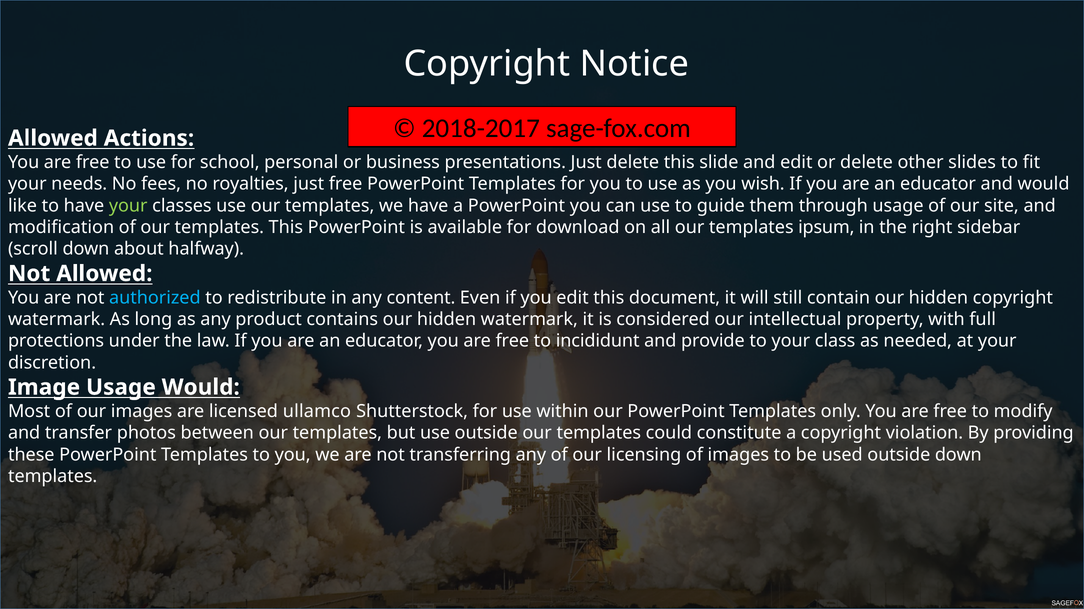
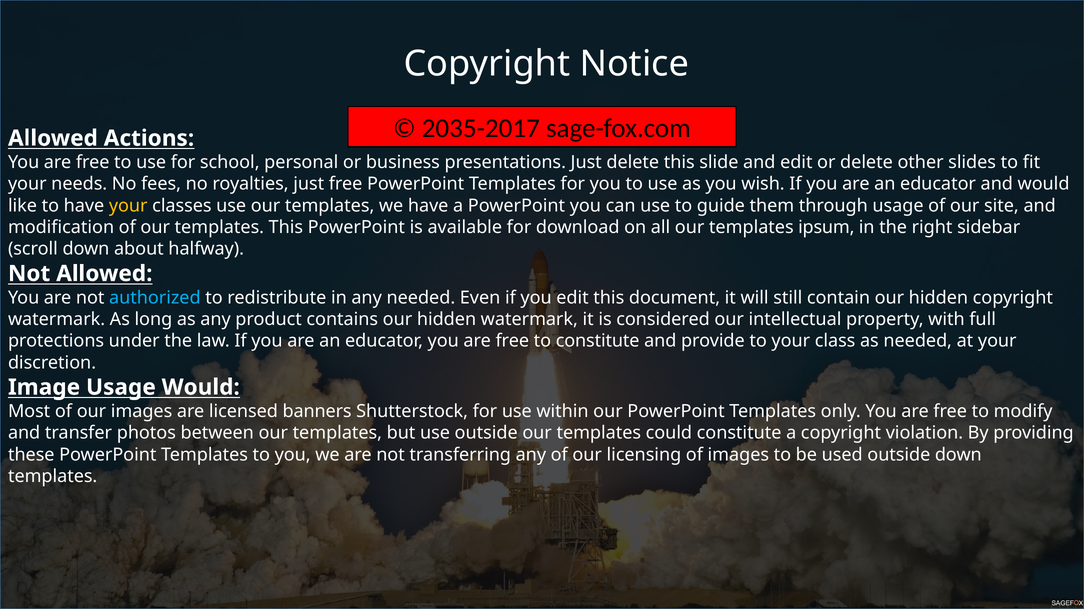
2018-2017: 2018-2017 -> 2035-2017 (481, 129)
your colour: light green -> yellow (128, 206)
any content: content -> needed (421, 298)
to incididunt: incididunt -> constitute (598, 341)
ullamco: ullamco -> banners (317, 412)
